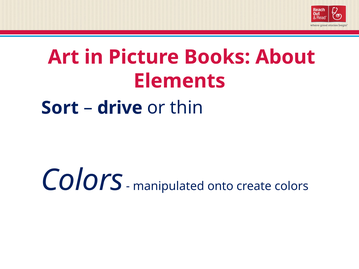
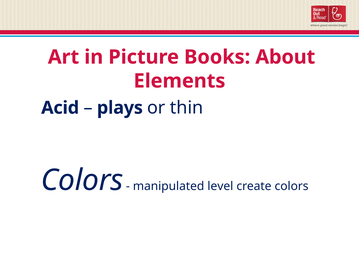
Sort: Sort -> Acid (60, 108)
drive: drive -> plays (120, 108)
onto: onto -> level (220, 186)
